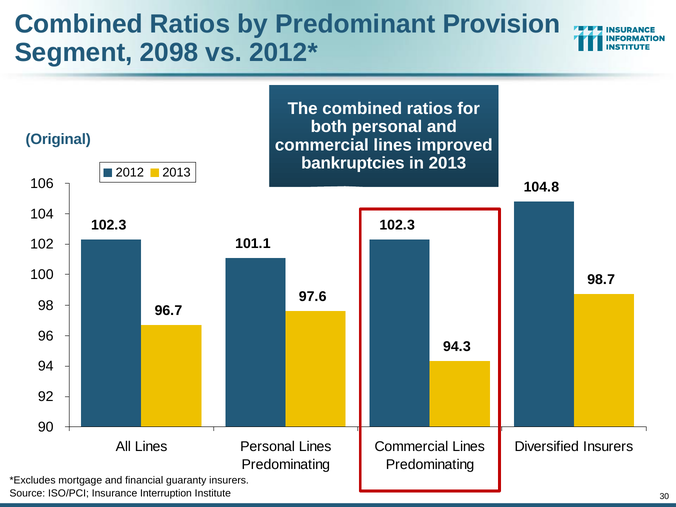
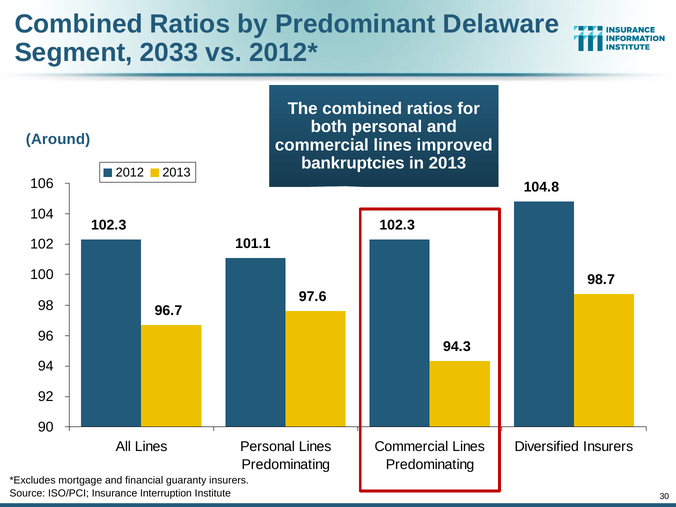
Provision: Provision -> Delaware (501, 24)
2098: 2098 -> 2033 (169, 53)
Original: Original -> Around (58, 139)
